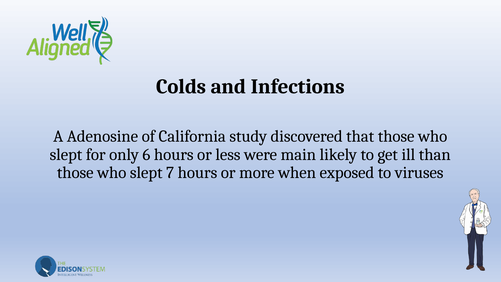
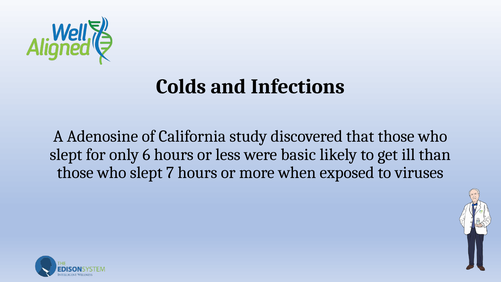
main: main -> basic (298, 154)
